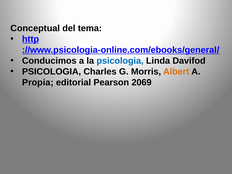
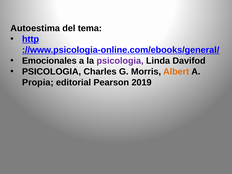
Conceptual: Conceptual -> Autoestima (35, 28)
Conducimos: Conducimos -> Emocionales (49, 61)
psicologia colour: blue -> purple (120, 61)
2069: 2069 -> 2019 (142, 82)
